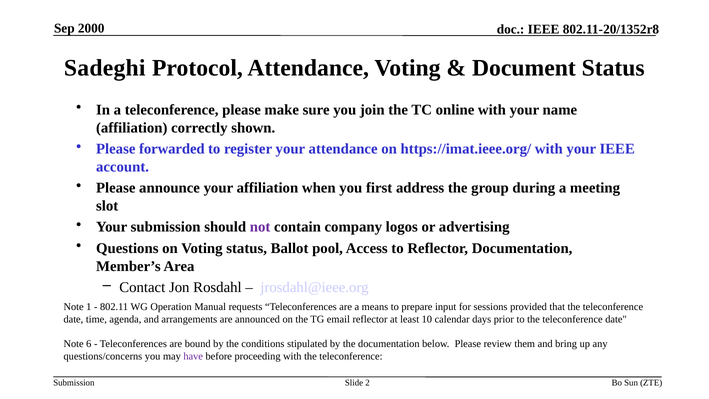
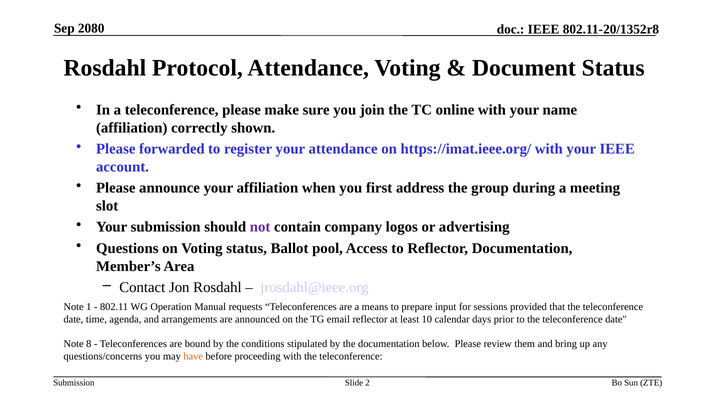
2000: 2000 -> 2080 (91, 28)
Sadeghi: Sadeghi -> Rosdahl (105, 68)
6: 6 -> 8 (89, 344)
have colour: purple -> orange (193, 356)
